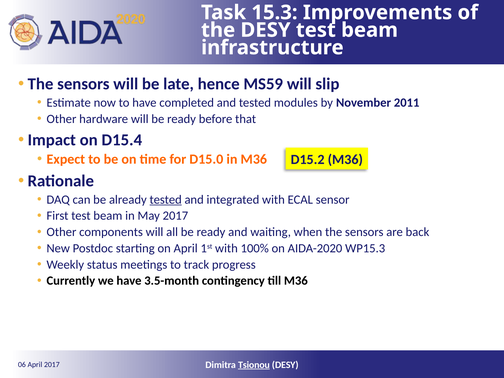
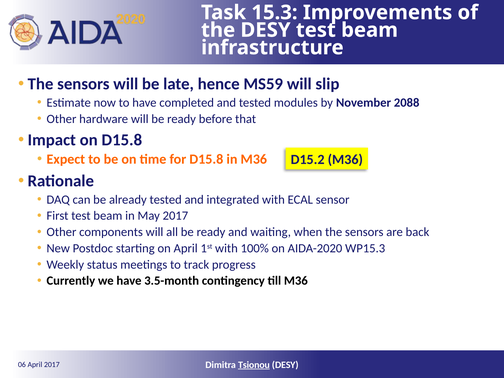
2011: 2011 -> 2088 (407, 103)
on D15.4: D15.4 -> D15.8 (122, 140)
for D15.0: D15.0 -> D15.8 (206, 159)
tested underline: present -> none (166, 200)
